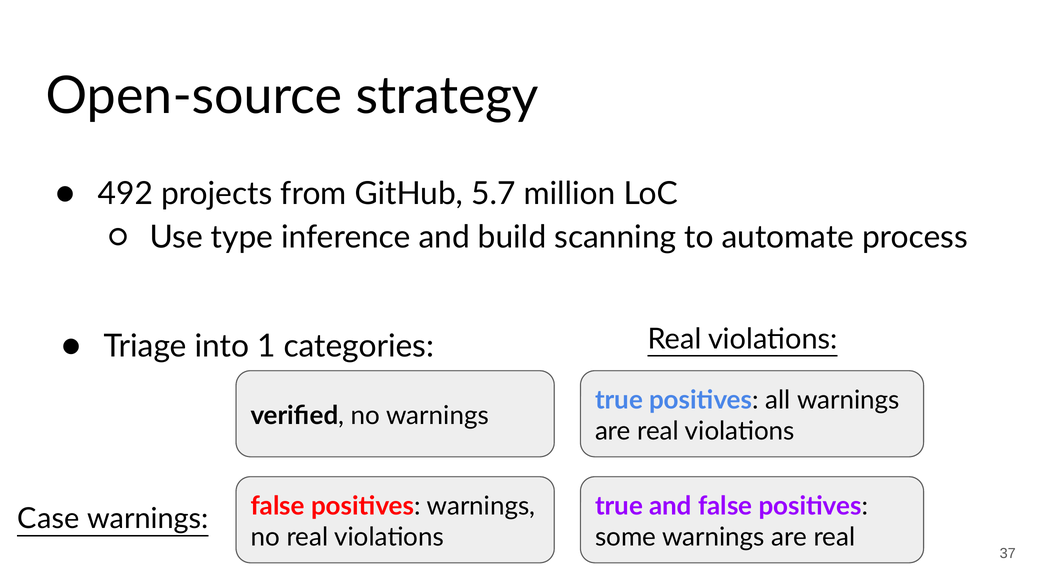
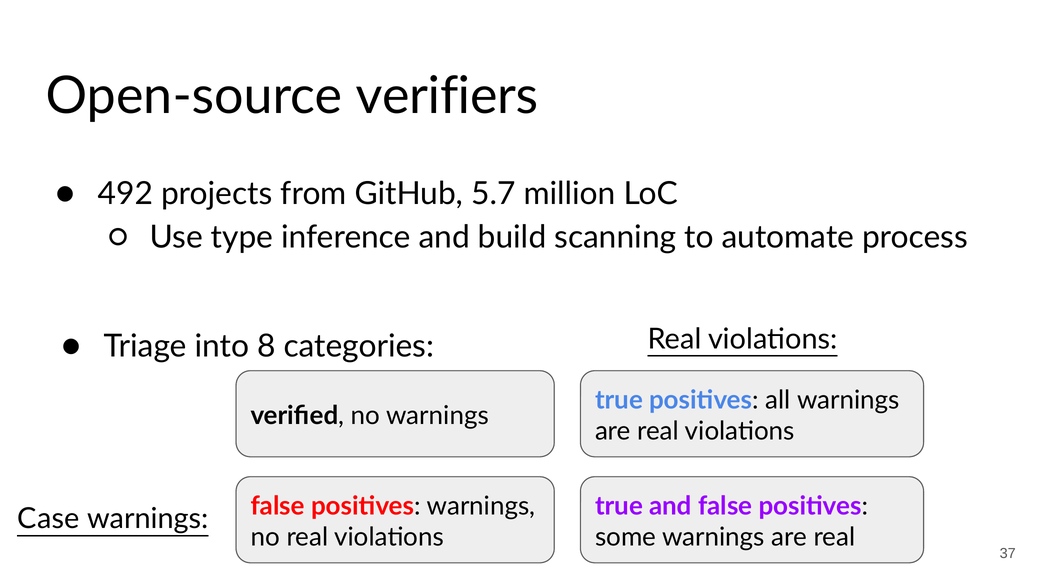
strategy: strategy -> verifiers (447, 96)
1: 1 -> 8 (266, 346)
